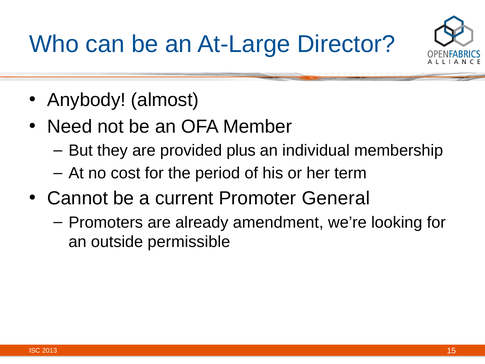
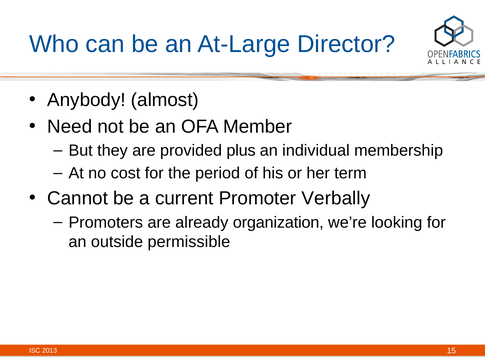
General: General -> Verbally (336, 198)
amendment: amendment -> organization (278, 222)
